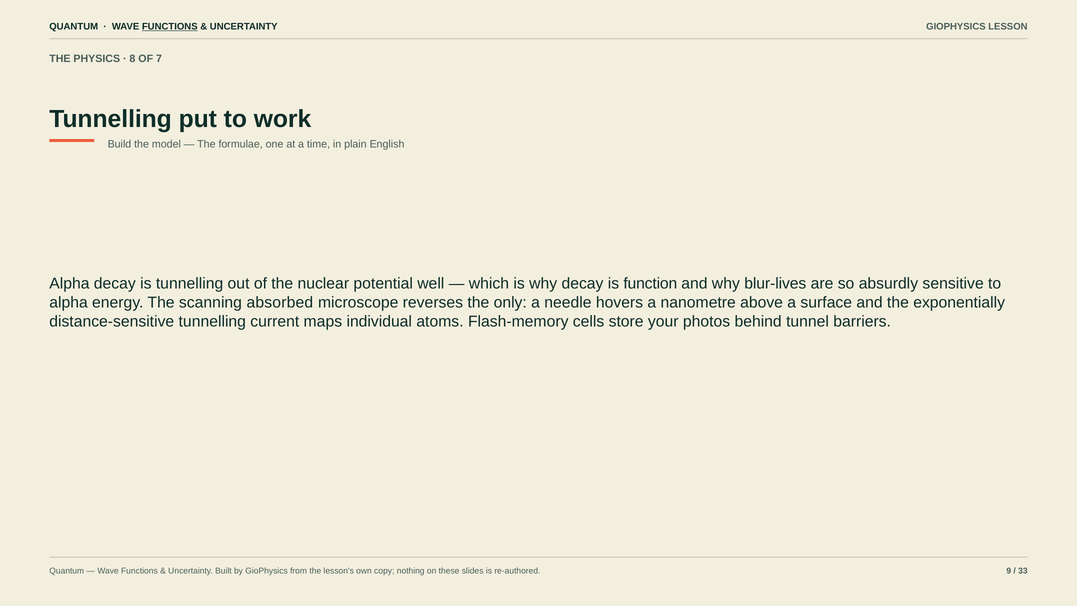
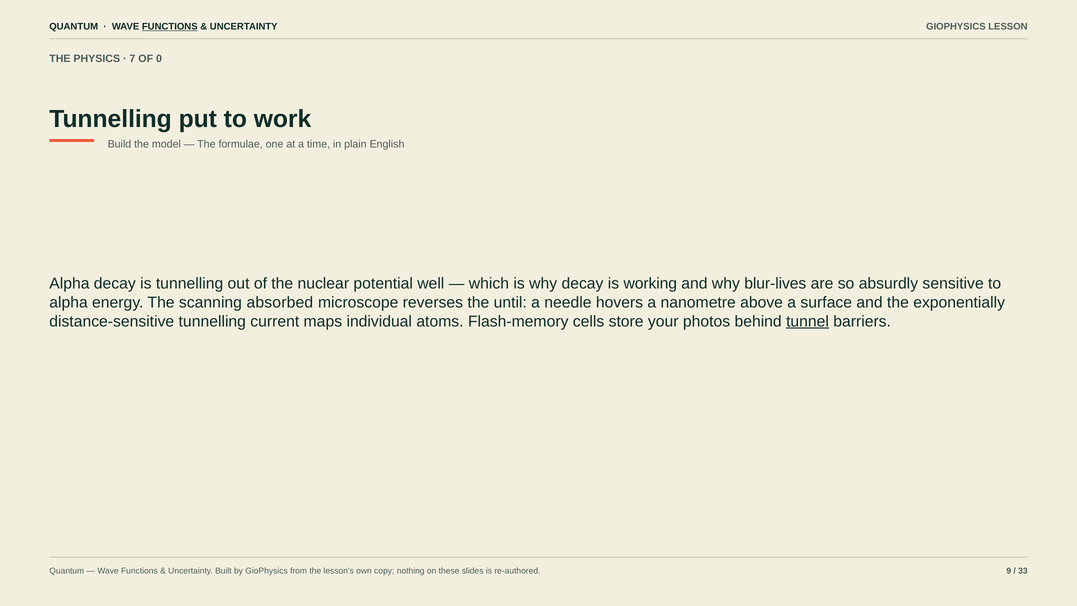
8: 8 -> 7 (132, 59)
7: 7 -> 0 (159, 59)
function: function -> working (650, 284)
only: only -> until (510, 302)
tunnel underline: none -> present (808, 321)
